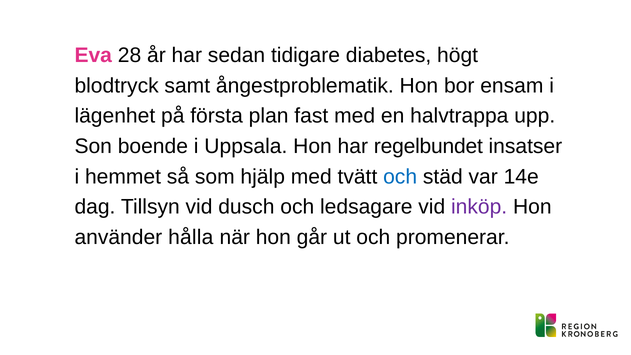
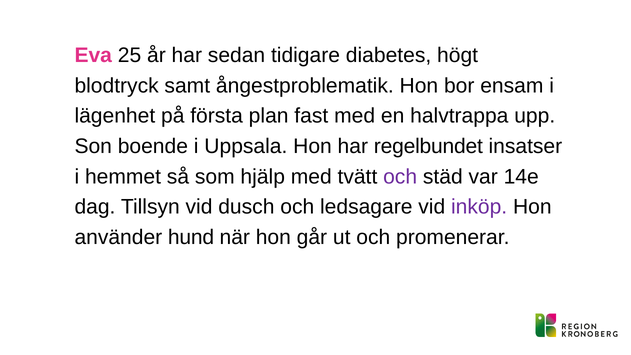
28: 28 -> 25 (130, 55)
och colour: blue -> purple (400, 177)
hålla: hålla -> hund (191, 237)
